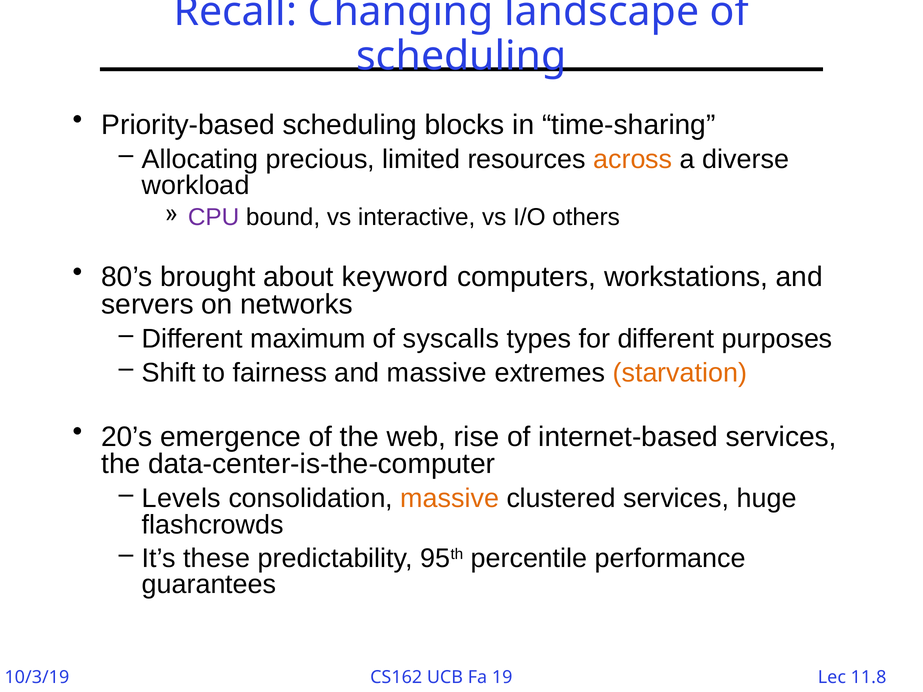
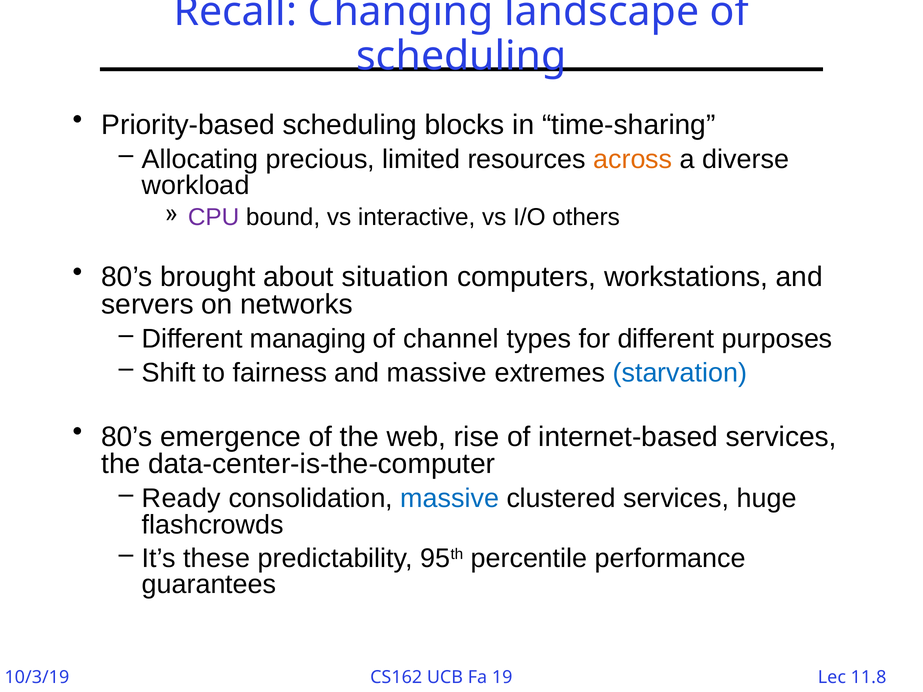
keyword: keyword -> situation (395, 277)
maximum: maximum -> managing (308, 339)
syscalls: syscalls -> channel (451, 339)
starvation colour: orange -> blue (680, 373)
20’s: 20’s -> 80’s (127, 437)
Levels: Levels -> Ready (181, 499)
massive colour: orange -> blue (450, 499)
